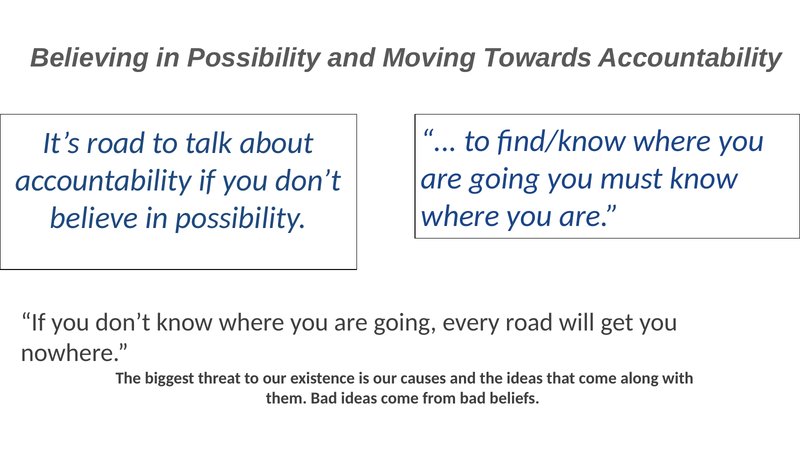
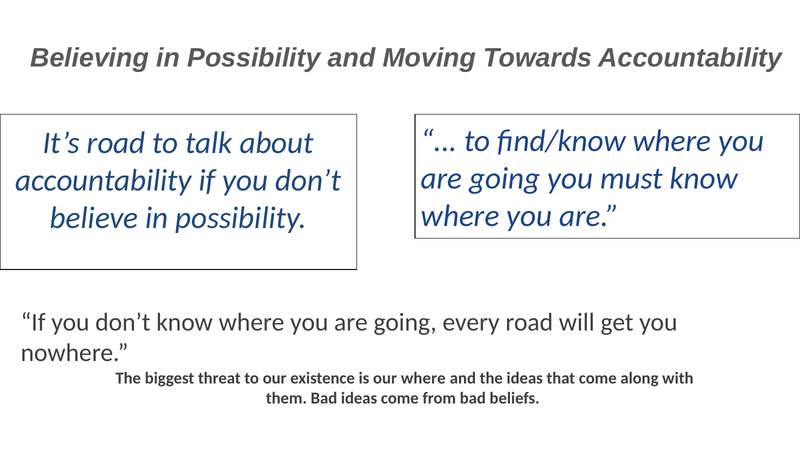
our causes: causes -> where (423, 378)
